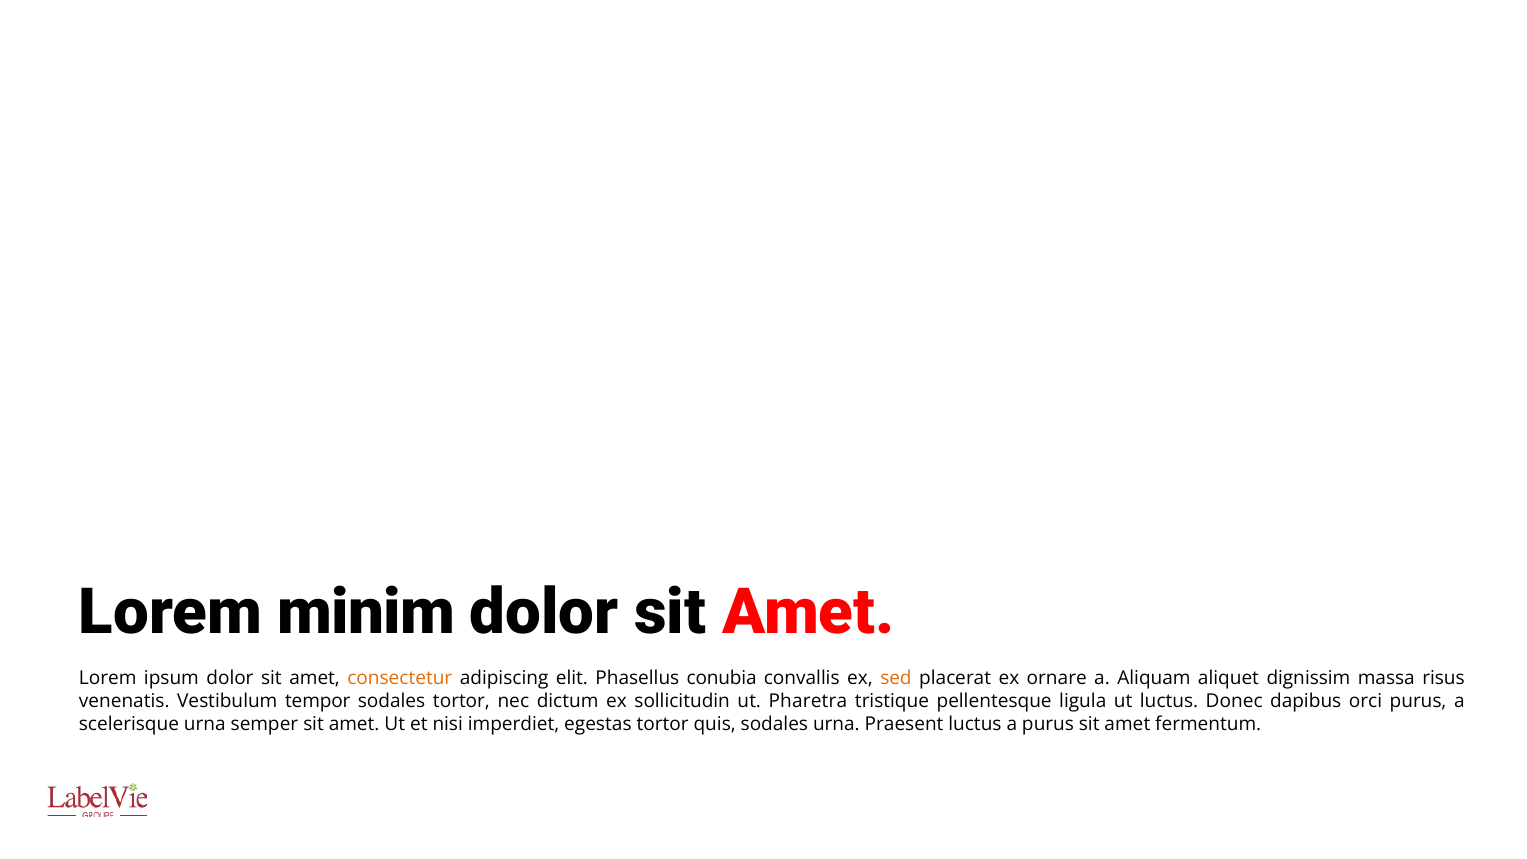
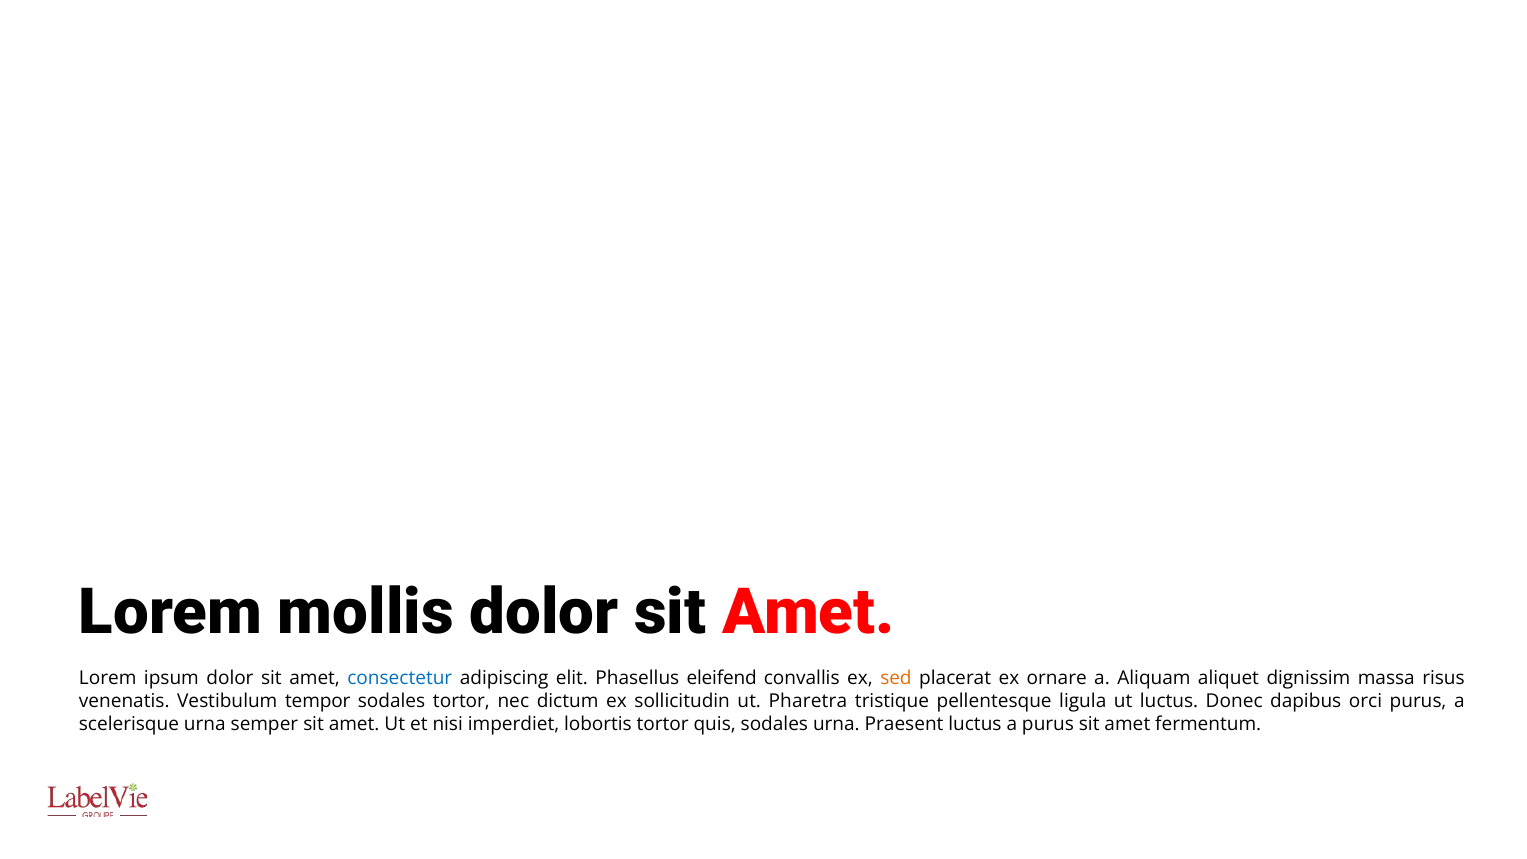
minim: minim -> mollis (366, 612)
consectetur colour: orange -> blue (400, 679)
conubia: conubia -> eleifend (722, 679)
egestas: egestas -> lobortis (598, 724)
